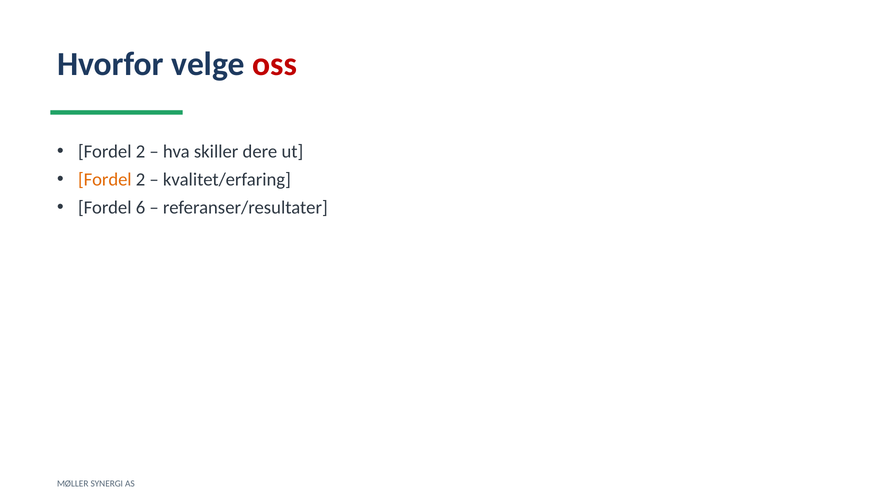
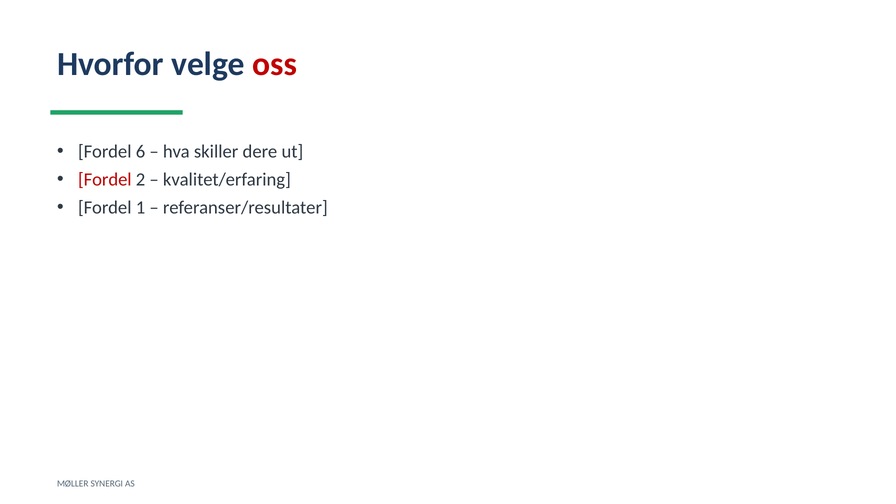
2: 2 -> 6 (141, 152)
Fordel colour: orange -> red (105, 180)
6: 6 -> 1 (141, 208)
